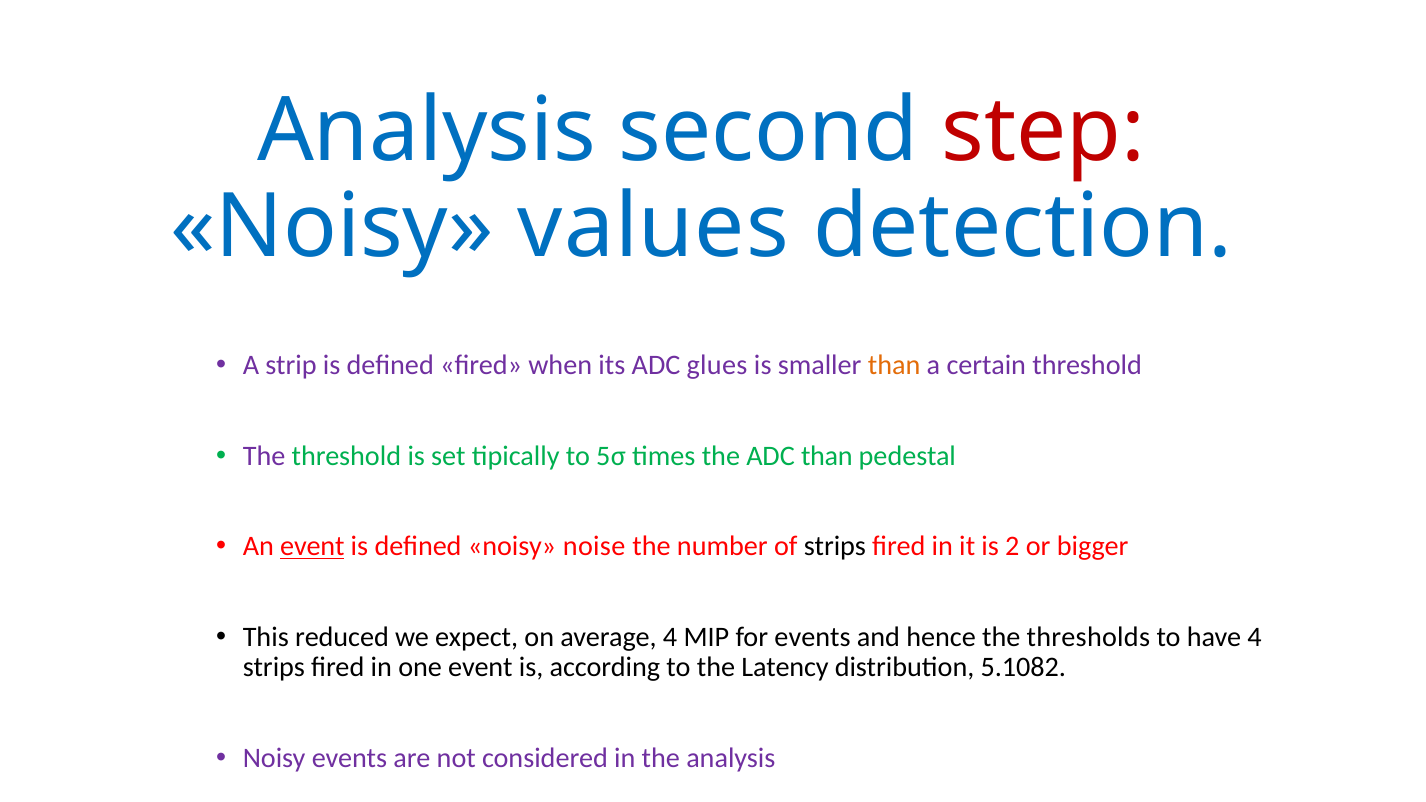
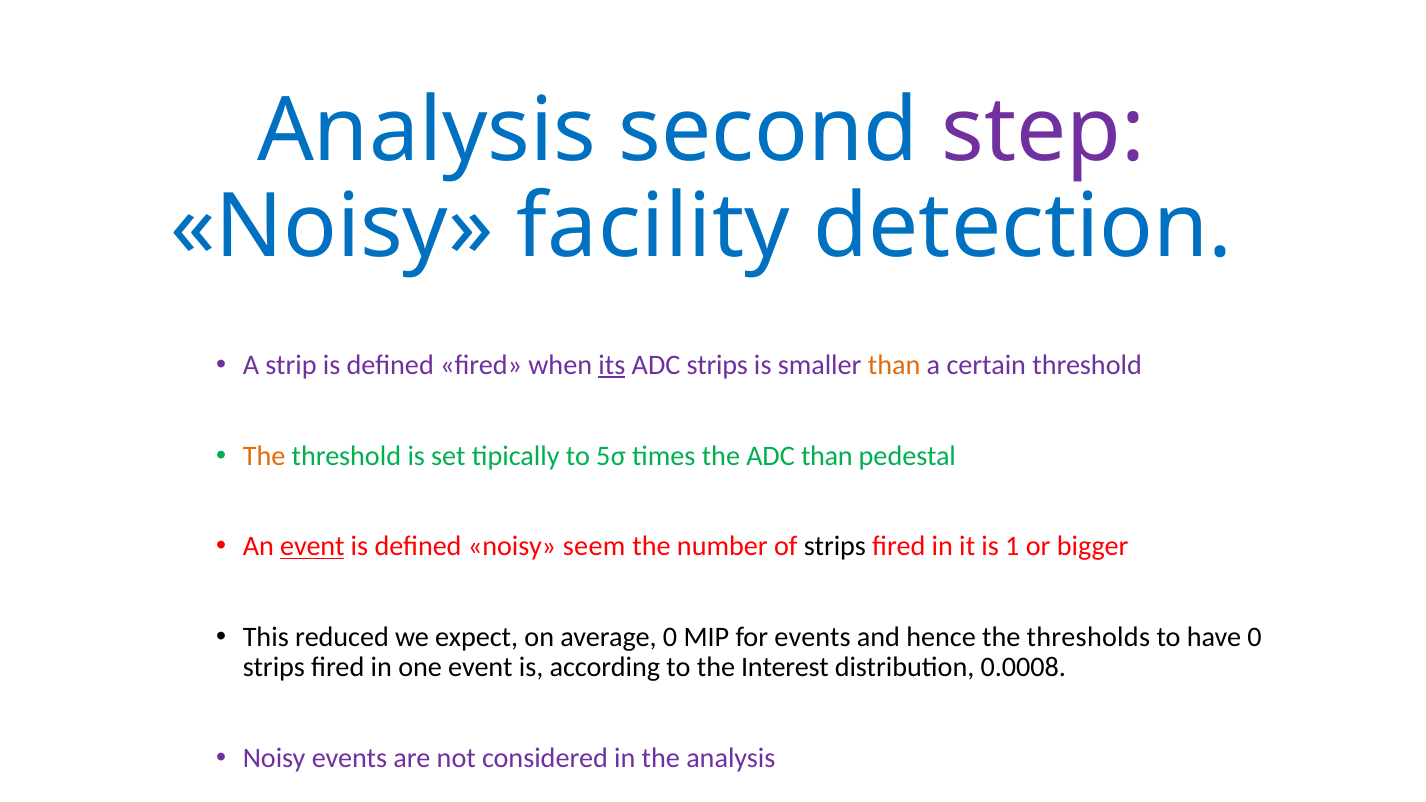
step colour: red -> purple (1043, 131)
values: values -> facility (654, 227)
its underline: none -> present (612, 365)
ADC glues: glues -> strips (717, 365)
The colour: purple -> orange (264, 456)
noise: noise -> seem (594, 546)
2: 2 -> 1 (1012, 546)
average 4: 4 -> 0 (670, 637)
have 4: 4 -> 0 (1255, 637)
Latency: Latency -> Interest (785, 668)
5.1082: 5.1082 -> 0.0008 (1023, 668)
